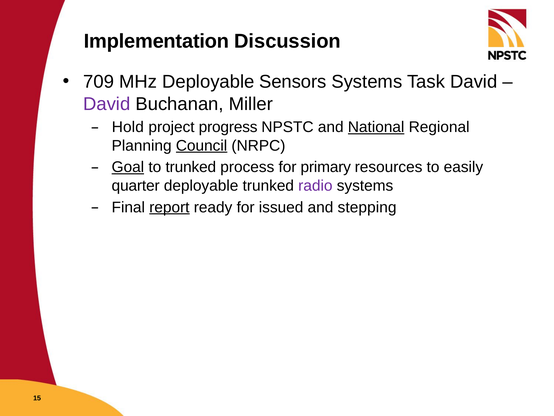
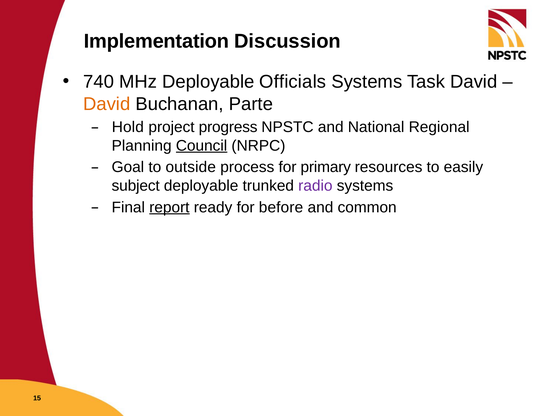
709: 709 -> 740 (99, 82)
Sensors: Sensors -> Officials (293, 82)
David colour: purple -> orange (107, 104)
Miller: Miller -> Parte (251, 104)
National underline: present -> none (376, 127)
Goal underline: present -> none (128, 167)
to trunked: trunked -> outside (191, 167)
quarter: quarter -> subject (136, 185)
issued: issued -> before (281, 207)
stepping: stepping -> common (367, 207)
